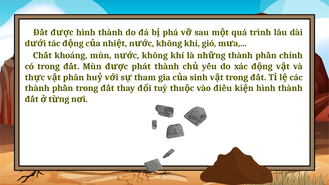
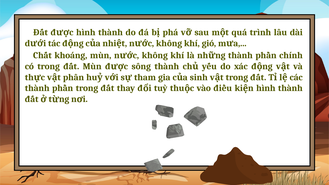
phát: phát -> sống (141, 66)
